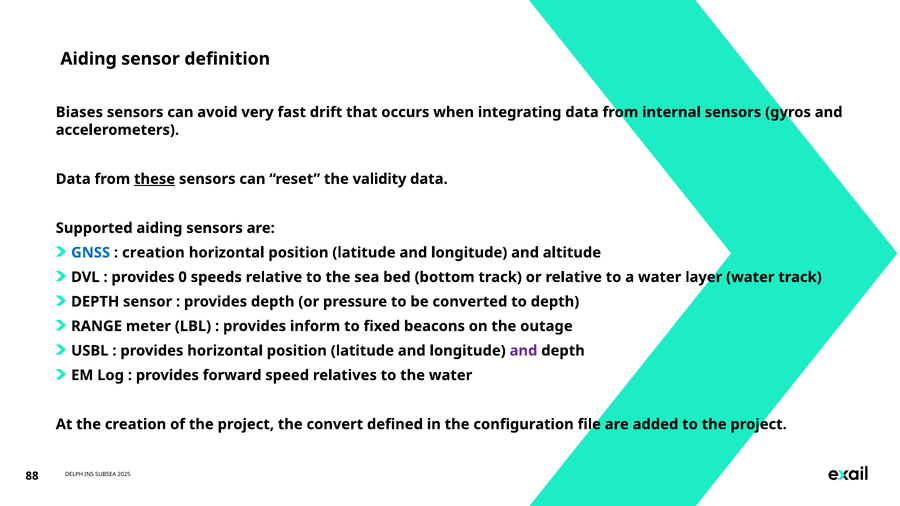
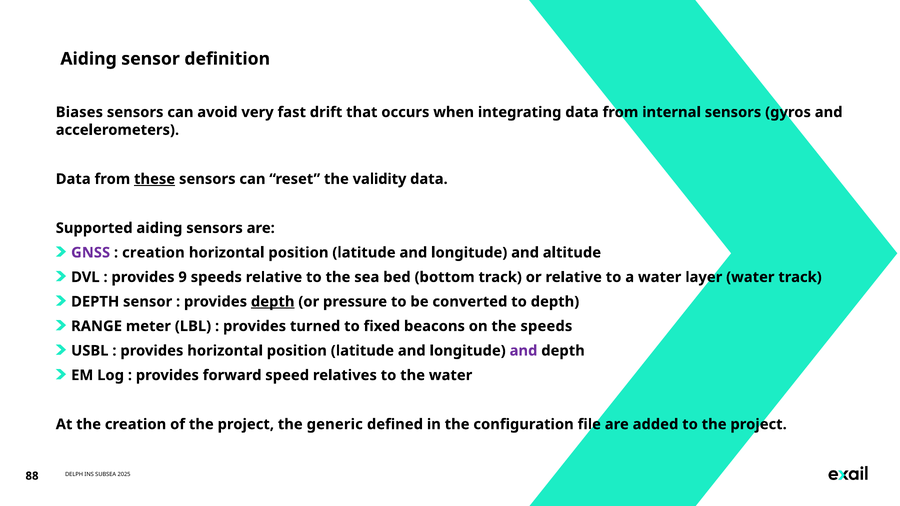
GNSS colour: blue -> purple (91, 253)
0: 0 -> 9 (183, 277)
depth underline: none -> present (273, 302)
inform: inform -> turned (315, 326)
the outage: outage -> speeds (546, 326)
convert: convert -> generic (335, 425)
